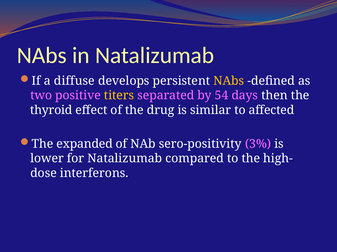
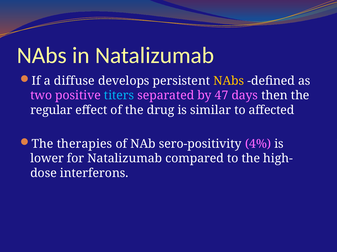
titers colour: yellow -> light blue (119, 96)
54: 54 -> 47 (222, 96)
thyroid: thyroid -> regular (51, 110)
expanded: expanded -> therapies (84, 144)
3%: 3% -> 4% (258, 144)
